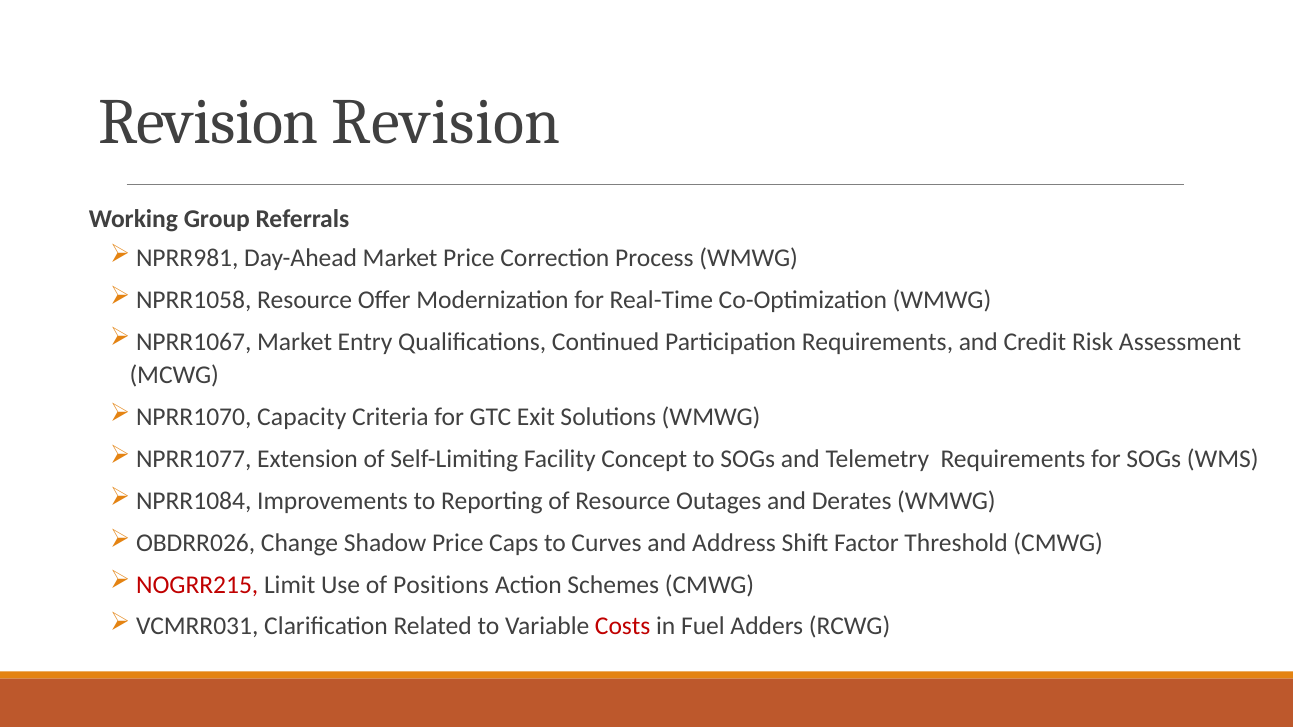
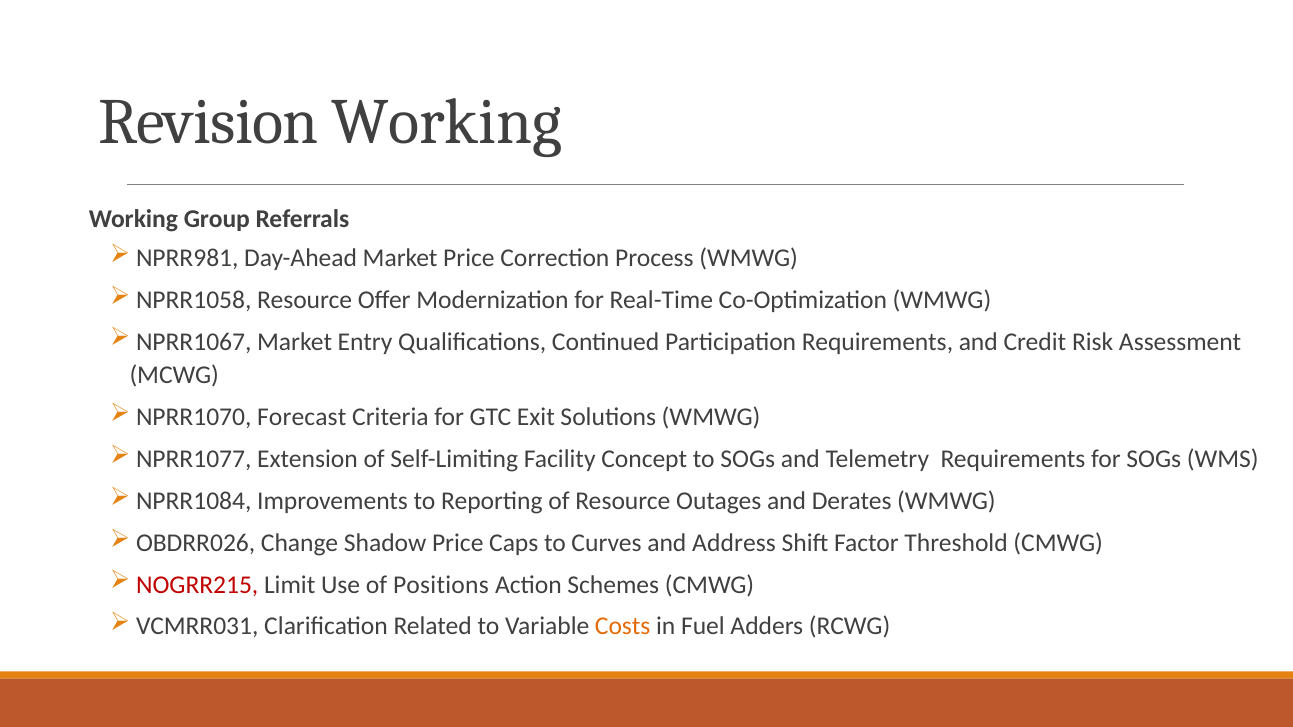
Revision Revision: Revision -> Working (447, 123)
Capacity: Capacity -> Forecast (302, 417)
Costs colour: red -> orange (623, 627)
